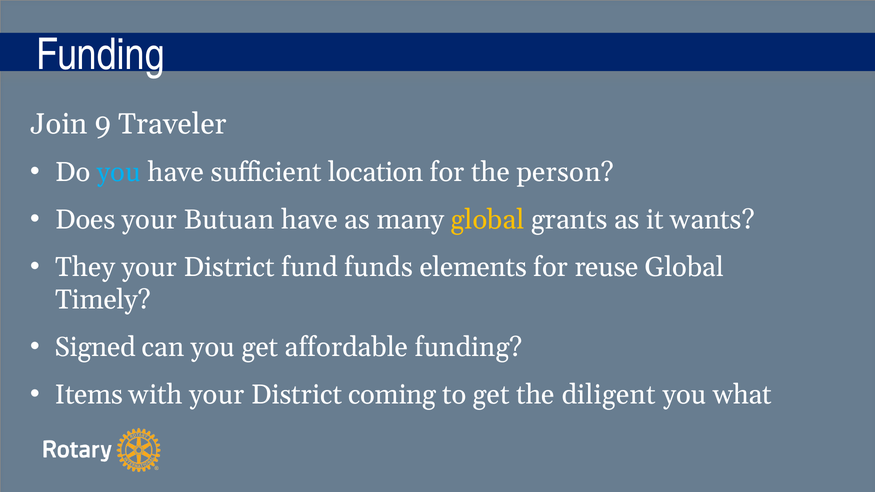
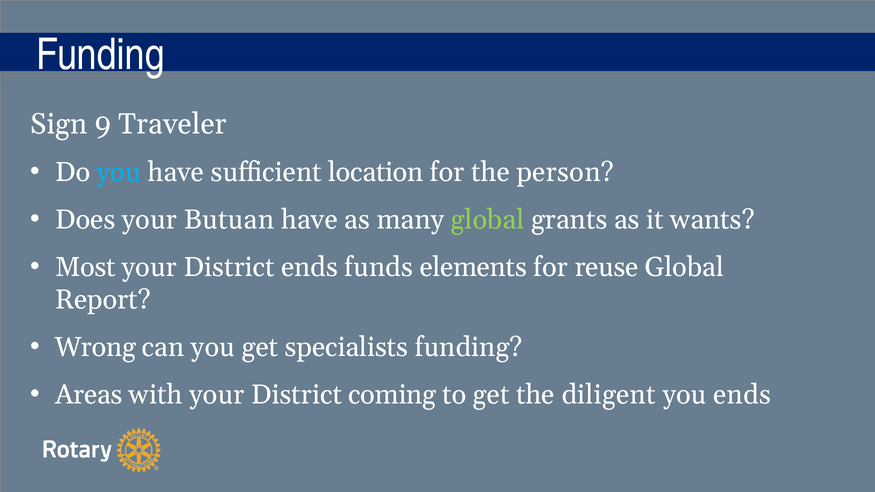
Join: Join -> Sign (59, 124)
global colour: yellow -> light green (488, 220)
They: They -> Most (85, 267)
District fund: fund -> ends (310, 267)
Timely: Timely -> Report (103, 300)
Signed: Signed -> Wrong (95, 347)
affordable: affordable -> specialists (346, 347)
Items: Items -> Areas (89, 395)
you what: what -> ends (742, 395)
